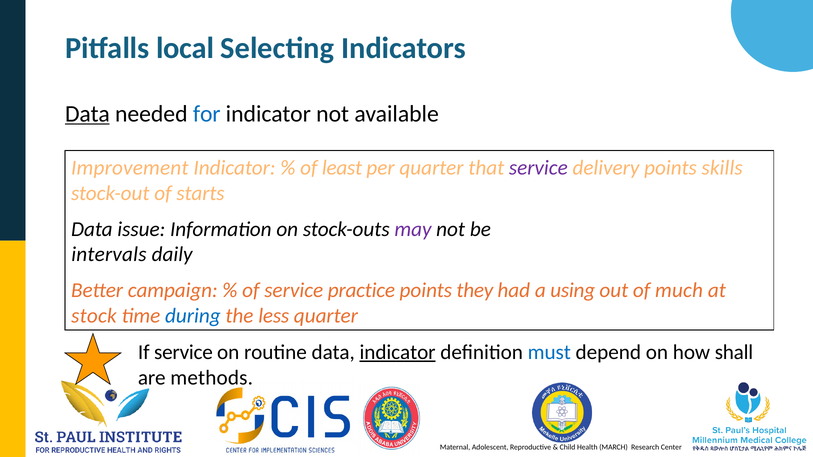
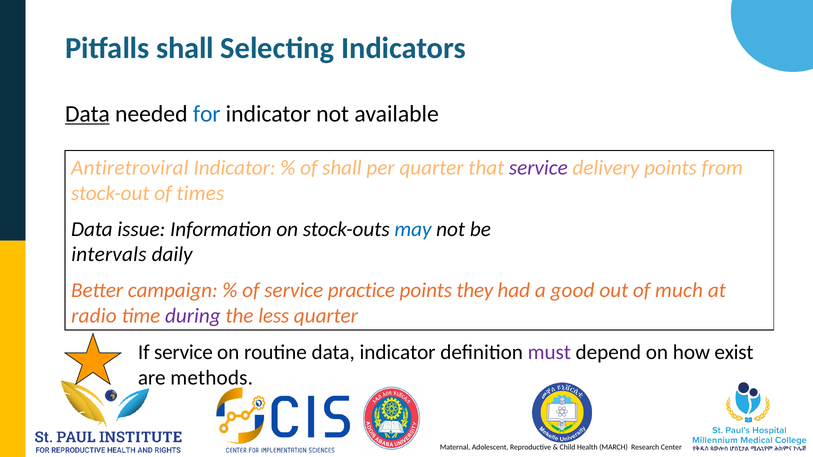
Pitfalls local: local -> shall (185, 48)
Improvement: Improvement -> Antiretroviral (130, 168)
of least: least -> shall (342, 168)
skills: skills -> from (722, 168)
starts: starts -> times (200, 193)
may colour: purple -> blue (413, 229)
using: using -> good (573, 291)
stock: stock -> radio (94, 316)
during colour: blue -> purple (193, 316)
indicator underline: present -> none (398, 352)
must colour: blue -> purple (549, 352)
shall: shall -> exist (734, 352)
